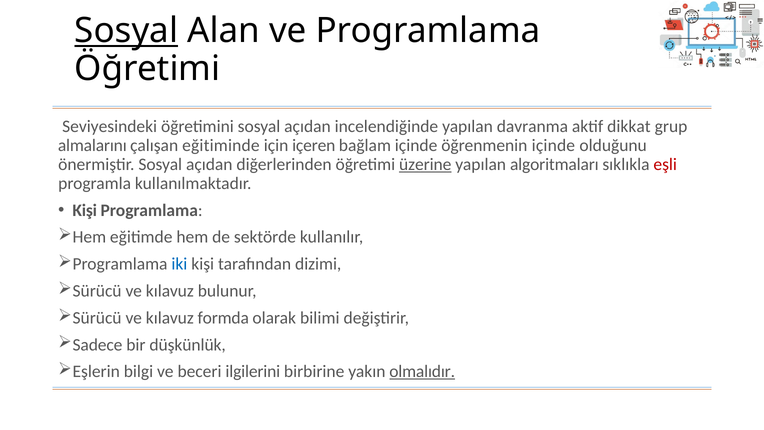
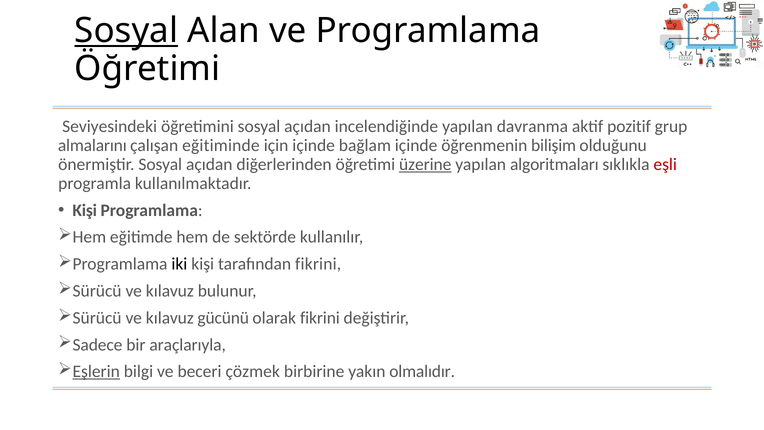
dikkat: dikkat -> pozitif (629, 127)
için içeren: içeren -> içinde (314, 146)
öğrenmenin içinde: içinde -> bilişim (554, 146)
iki colour: blue -> black (179, 264)
tarafından dizimi: dizimi -> fikrini (318, 264)
formda: formda -> gücünü (223, 318)
olarak bilimi: bilimi -> fikrini (320, 318)
düşkünlük: düşkünlük -> araçlarıyla (188, 345)
Eşlerin underline: none -> present (96, 371)
ilgilerini: ilgilerini -> çözmek (253, 371)
olmalıdır underline: present -> none (422, 371)
